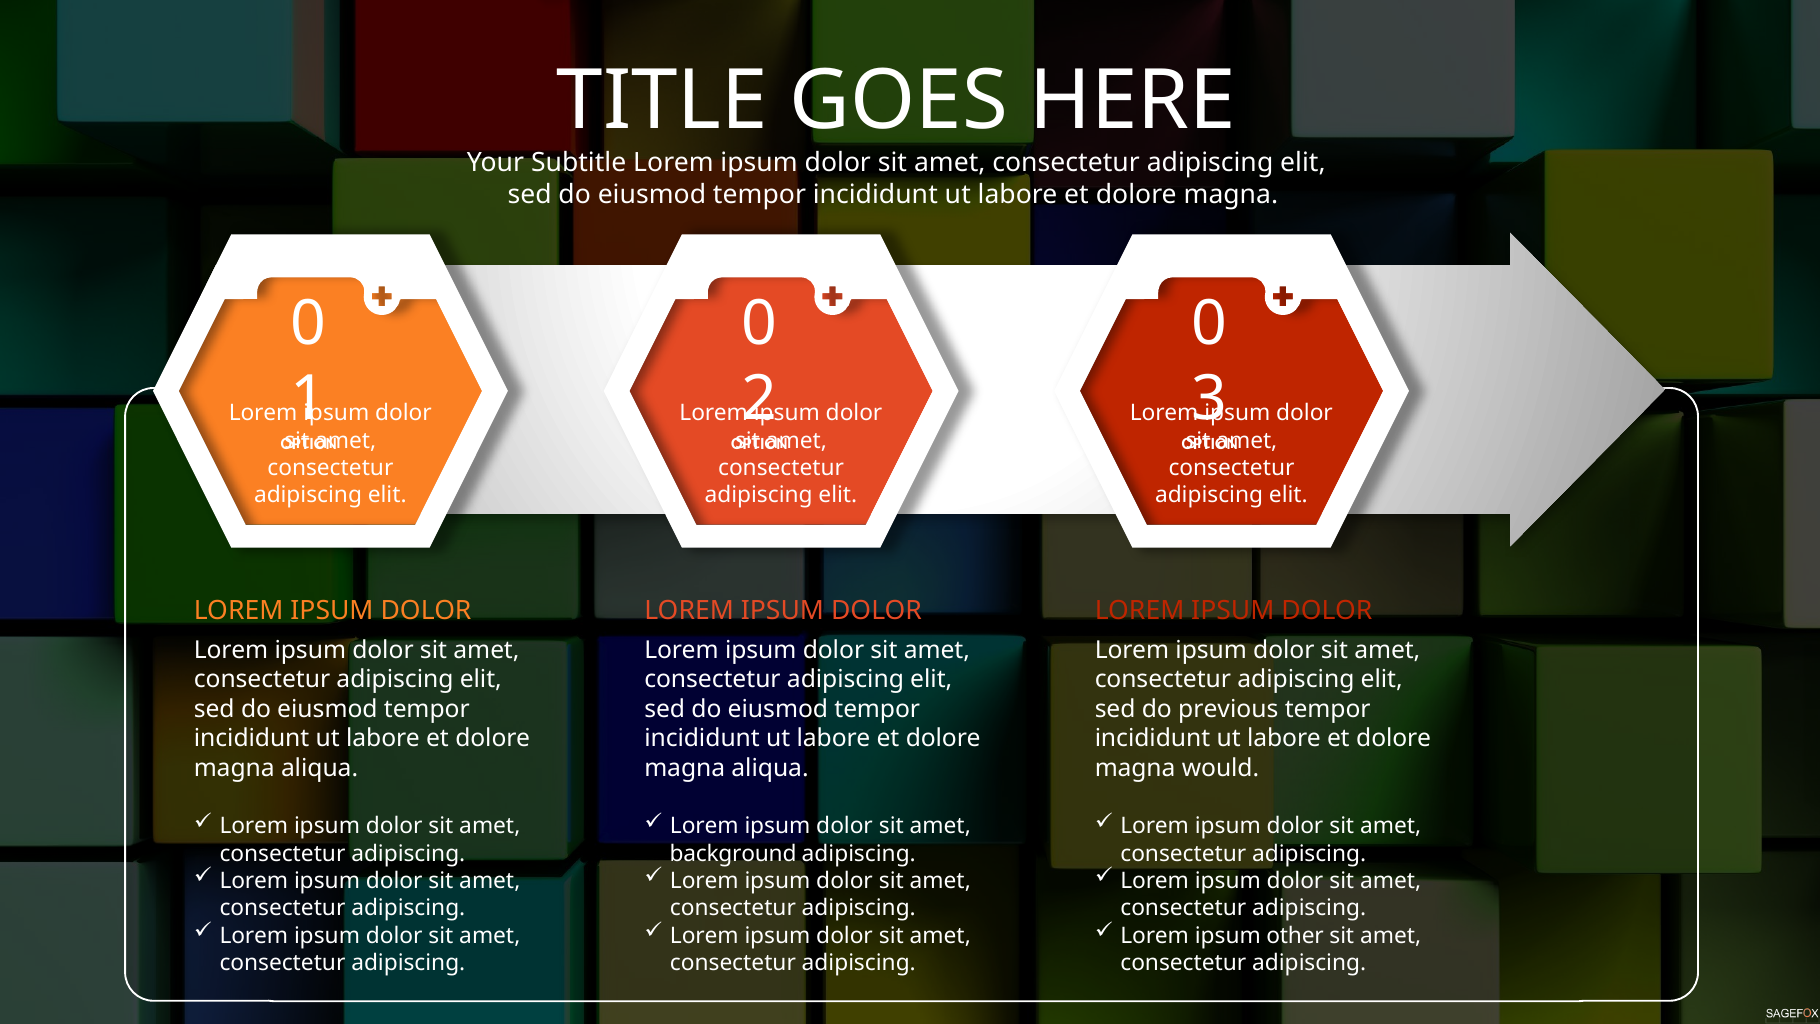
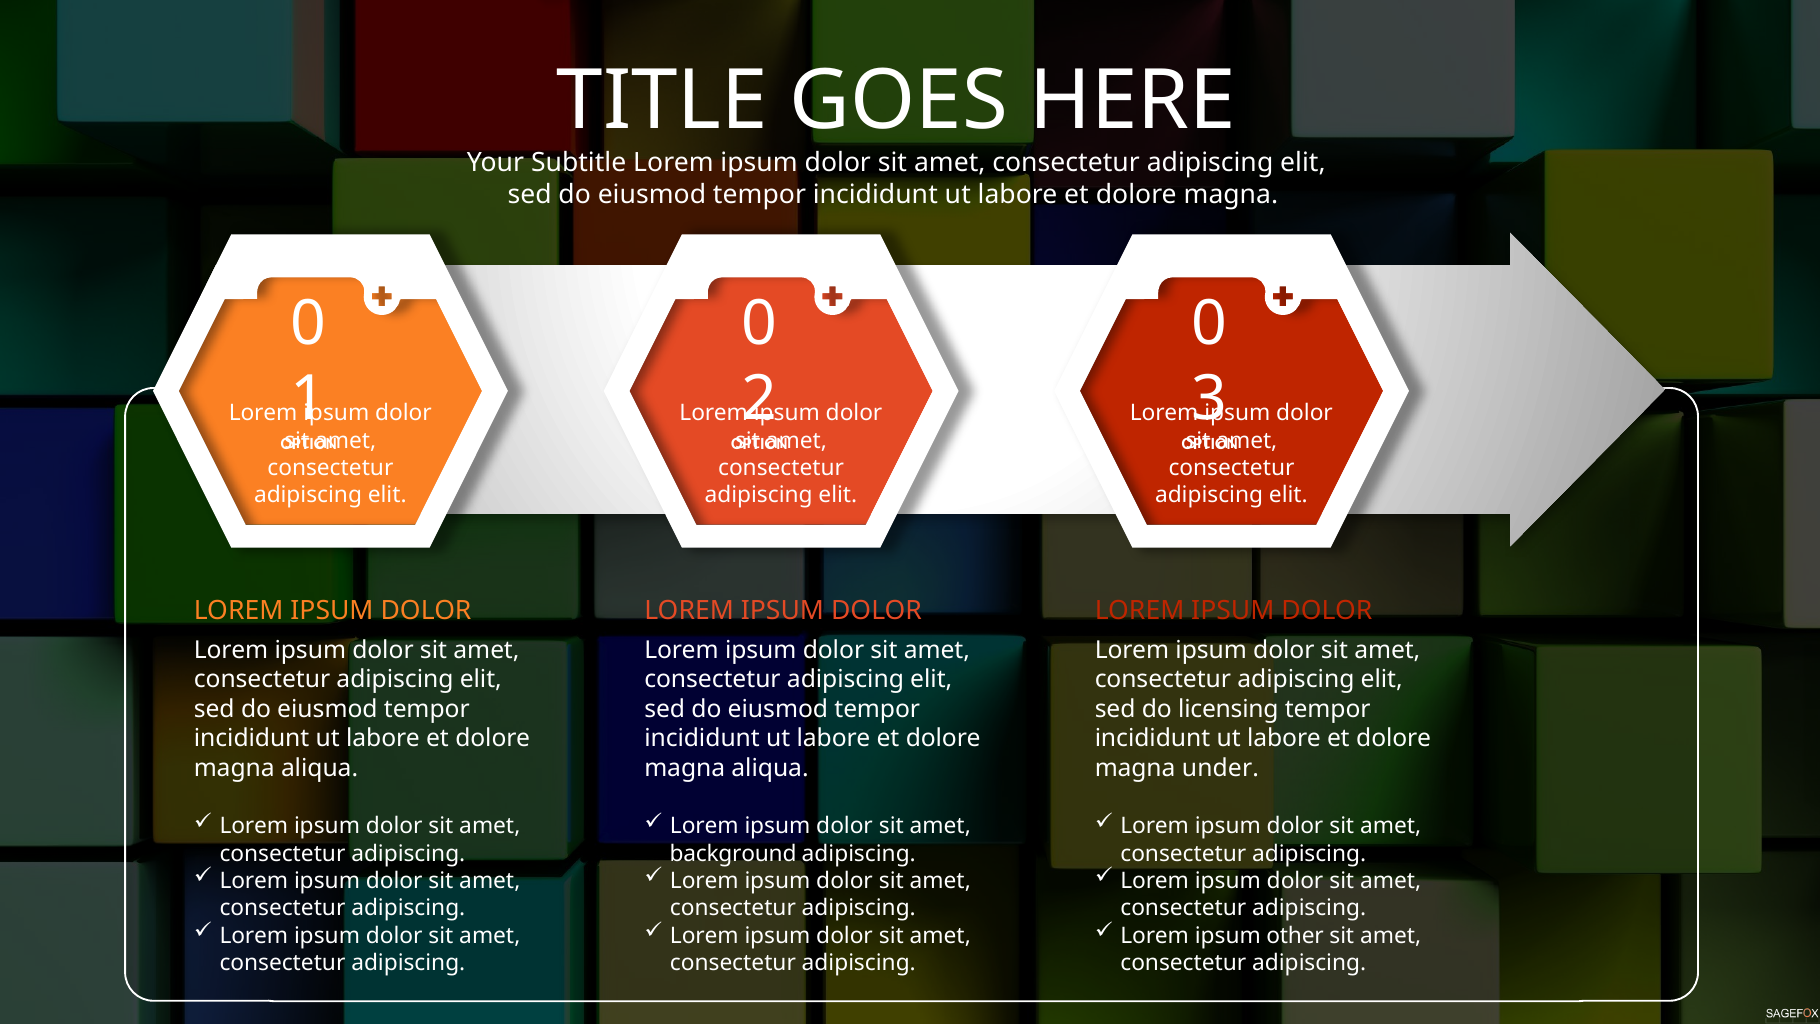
previous: previous -> licensing (1228, 709)
would: would -> under (1220, 768)
